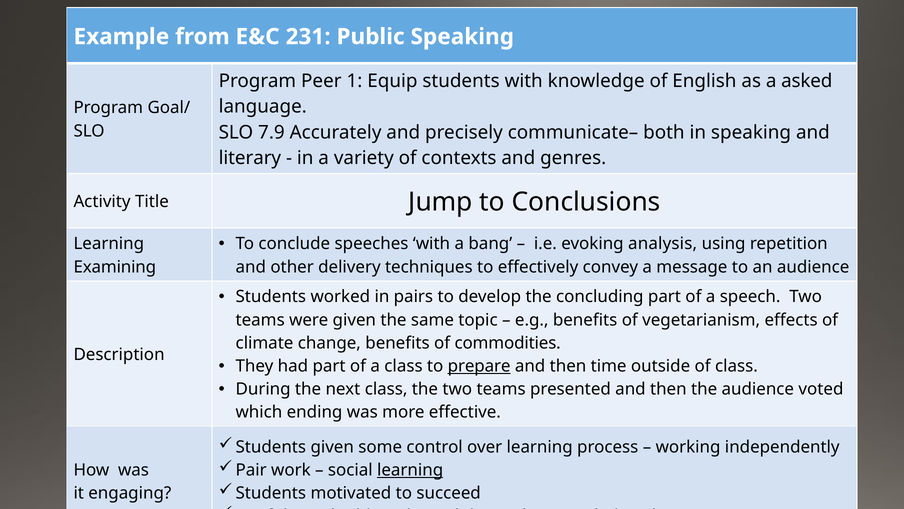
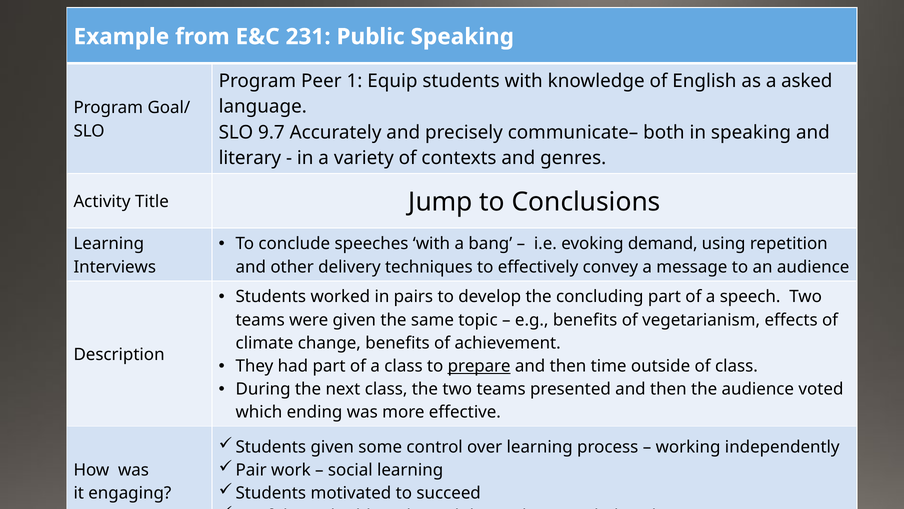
7.9: 7.9 -> 9.7 (271, 132)
analysis: analysis -> demand (663, 244)
Examining: Examining -> Interviews (115, 267)
commodities: commodities -> achievement (508, 343)
learning underline: present -> none (410, 470)
